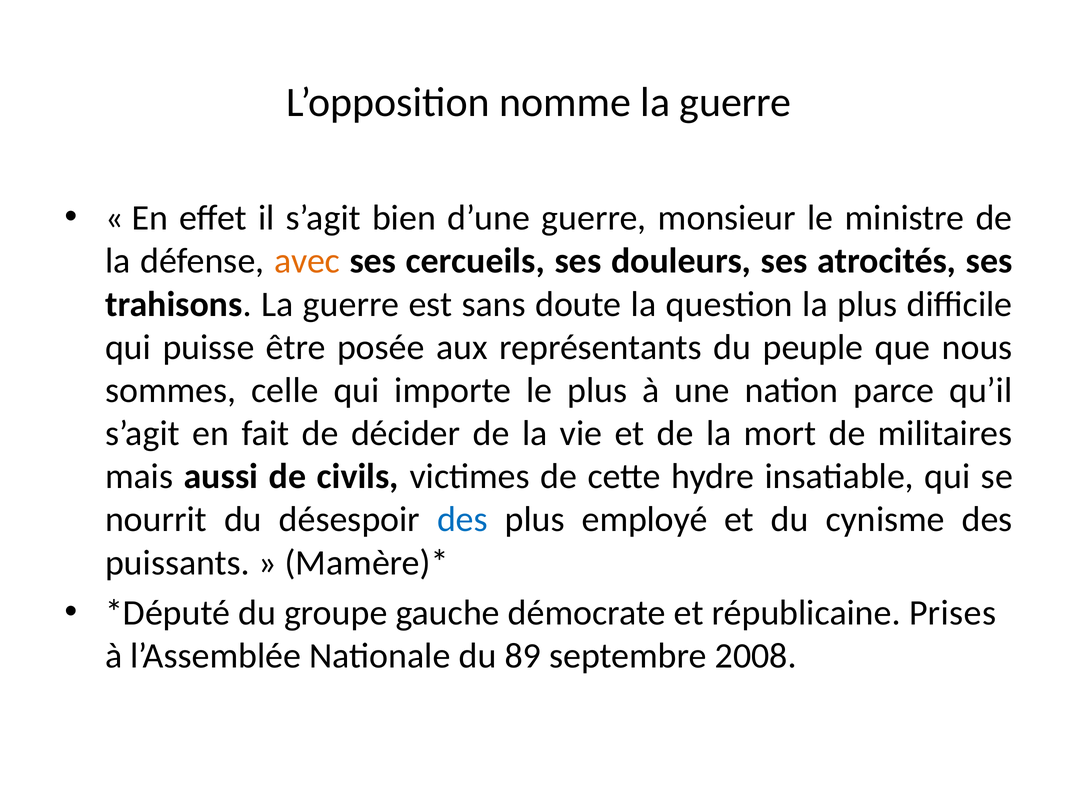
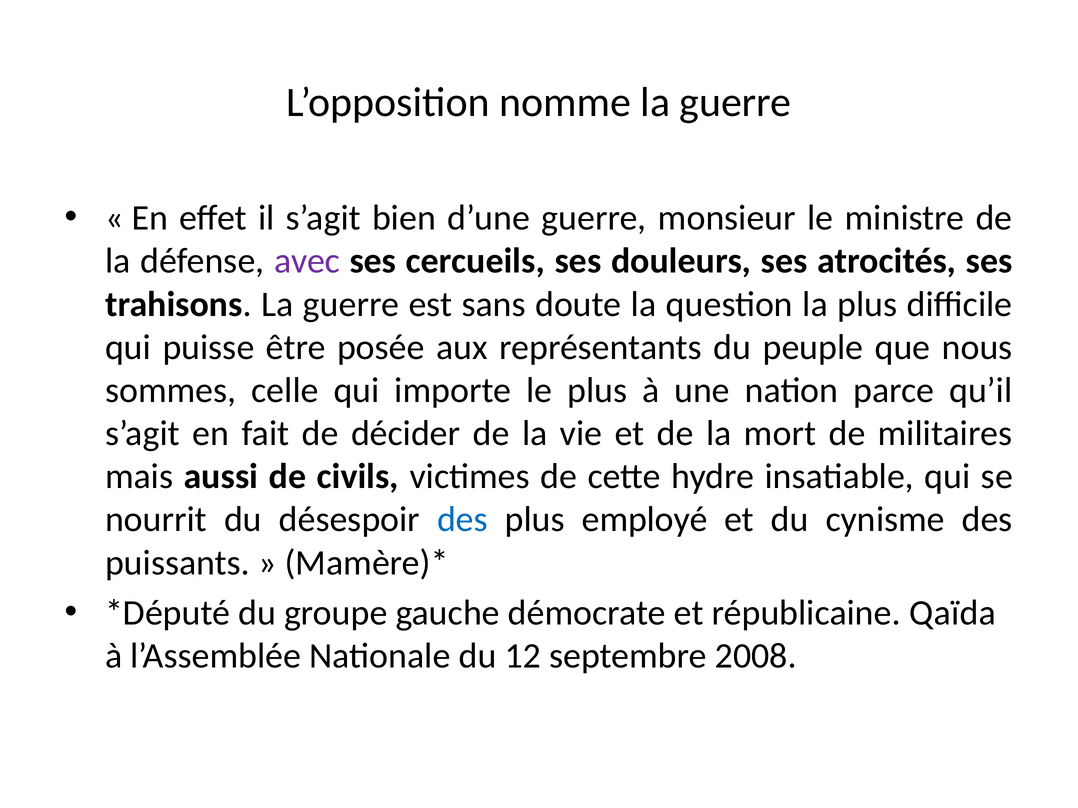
avec colour: orange -> purple (307, 261)
Prises: Prises -> Qaїda (953, 613)
89: 89 -> 12 (523, 656)
